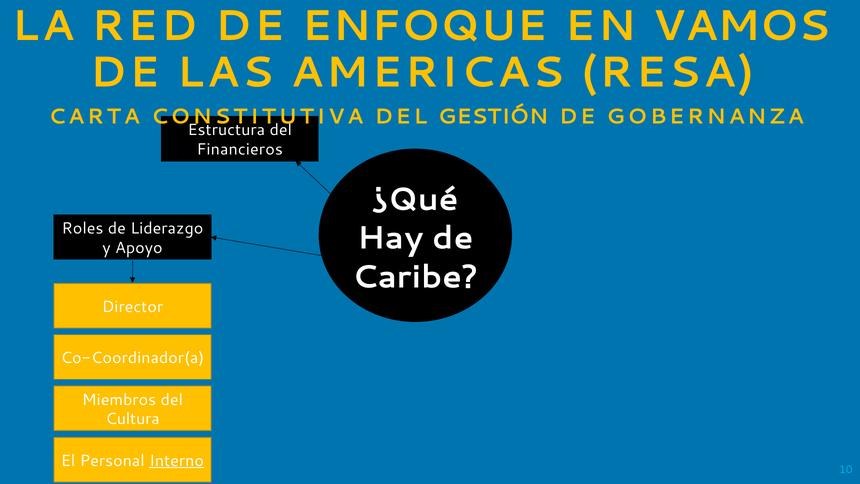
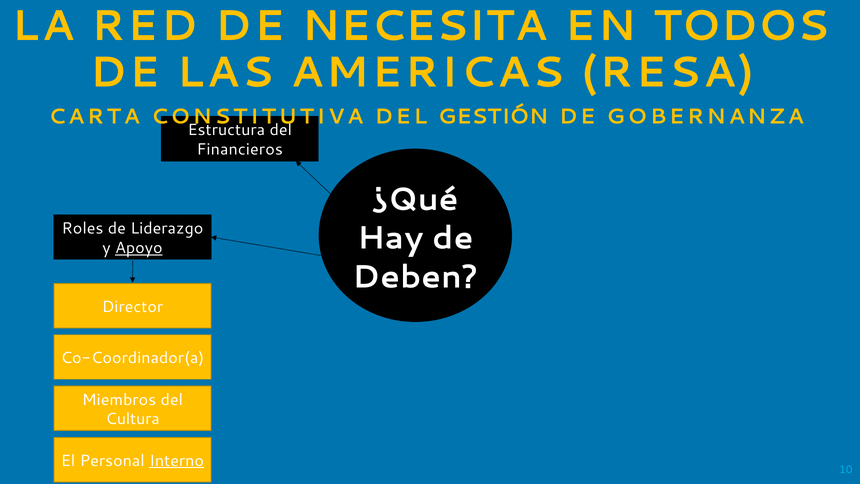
ENFOQUE: ENFOQUE -> NECESITA (425, 26)
VAMOS: VAMOS -> TODOS (741, 26)
Apoyo underline: none -> present (139, 248)
Caribe: Caribe -> Deben (415, 277)
